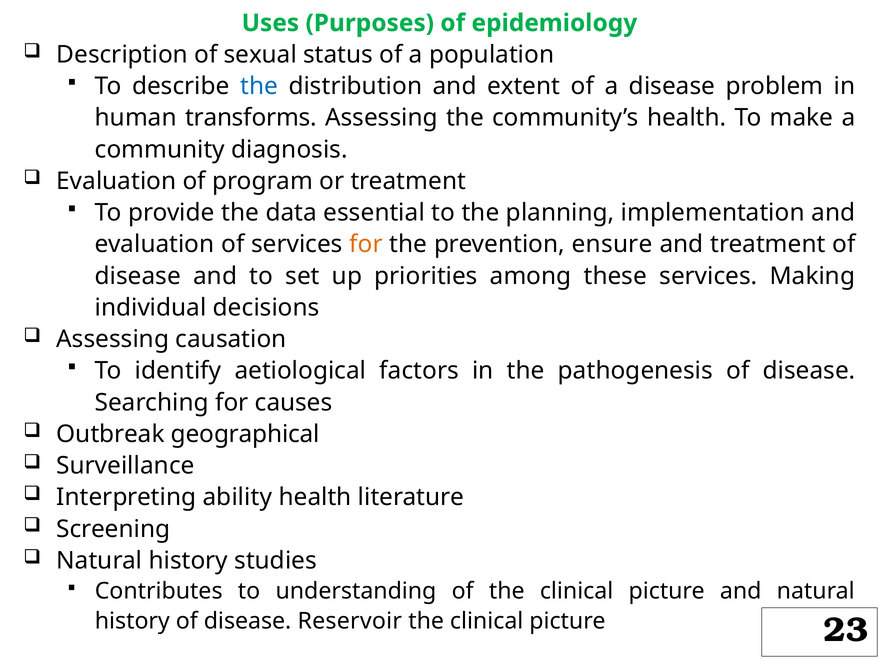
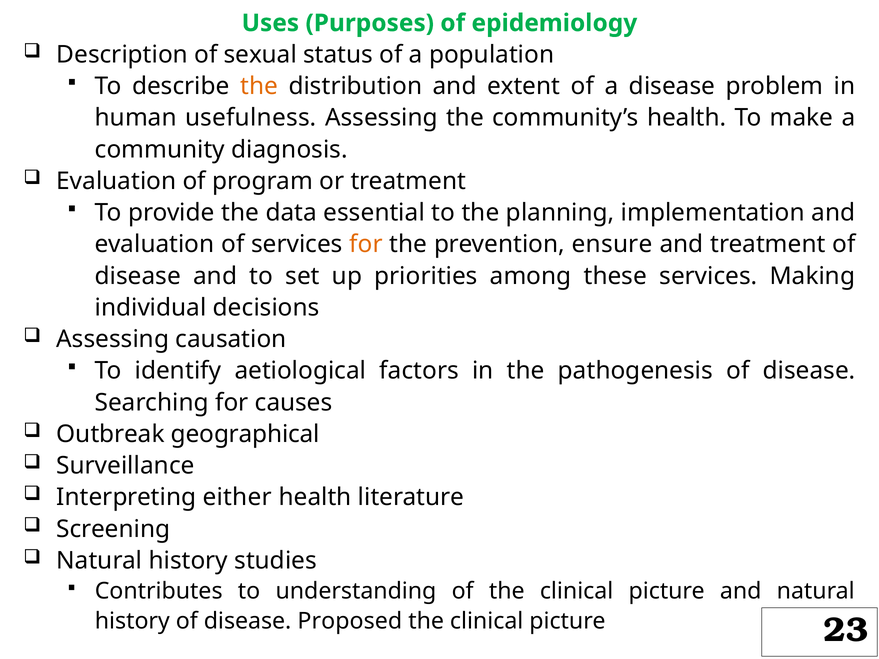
the colour: blue -> orange (259, 86)
transforms: transforms -> usefulness (251, 118)
ability: ability -> either (237, 498)
Reservoir: Reservoir -> Proposed (350, 622)
